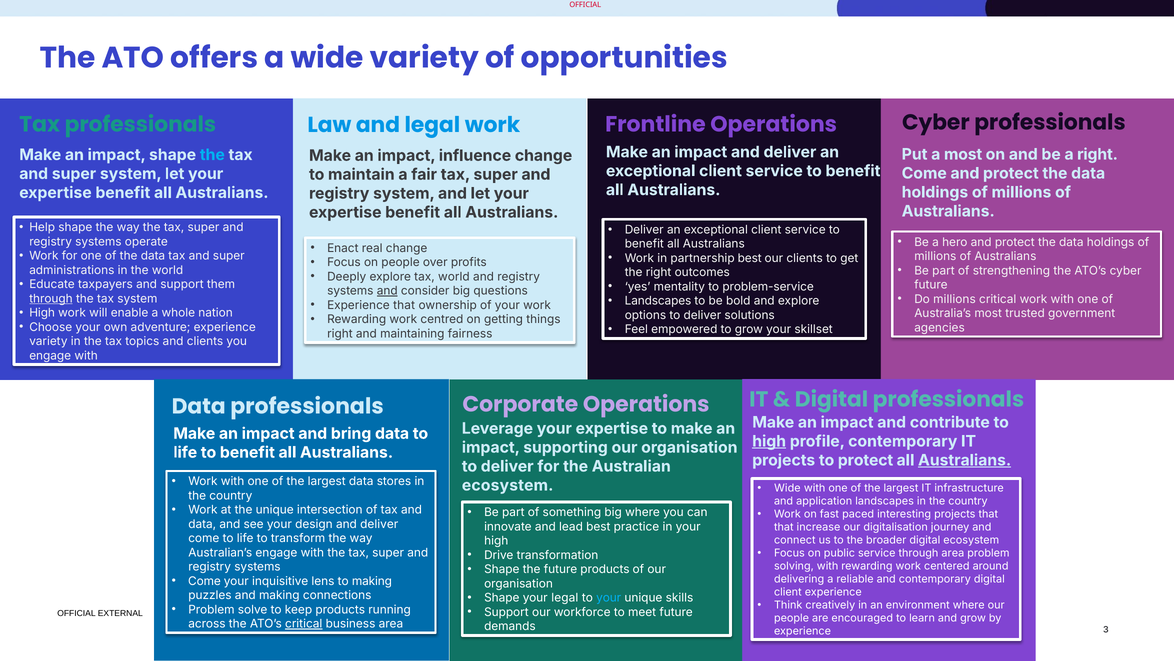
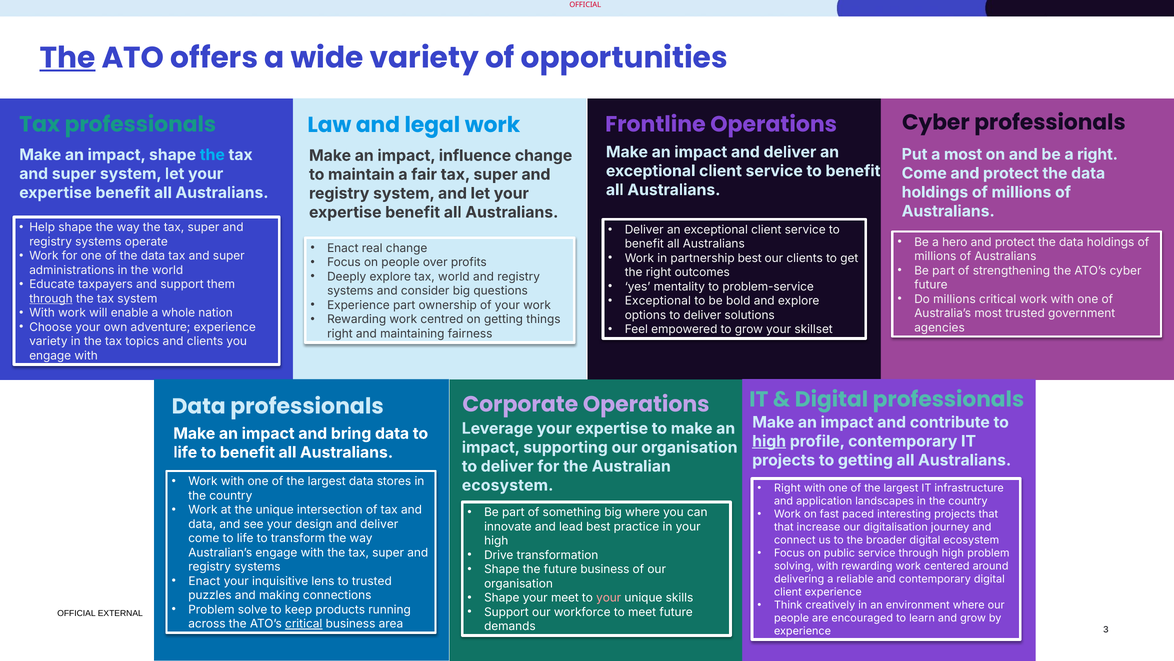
The underline: none -> present (68, 58)
and underline: present -> none (387, 291)
Landscapes: Landscapes -> Exceptional (658, 301)
Experience that: that -> part (404, 305)
High: High -> With (42, 313)
to protect: protect -> getting (865, 460)
Australians underline: present -> none (965, 460)
Wide: Wide -> Right (787, 488)
through area: area -> high (953, 553)
future products: products -> business (605, 569)
Come: Come -> Enact (204, 581)
to making: making -> trusted (372, 581)
your legal: legal -> meet (565, 597)
your colour: light blue -> pink (609, 597)
